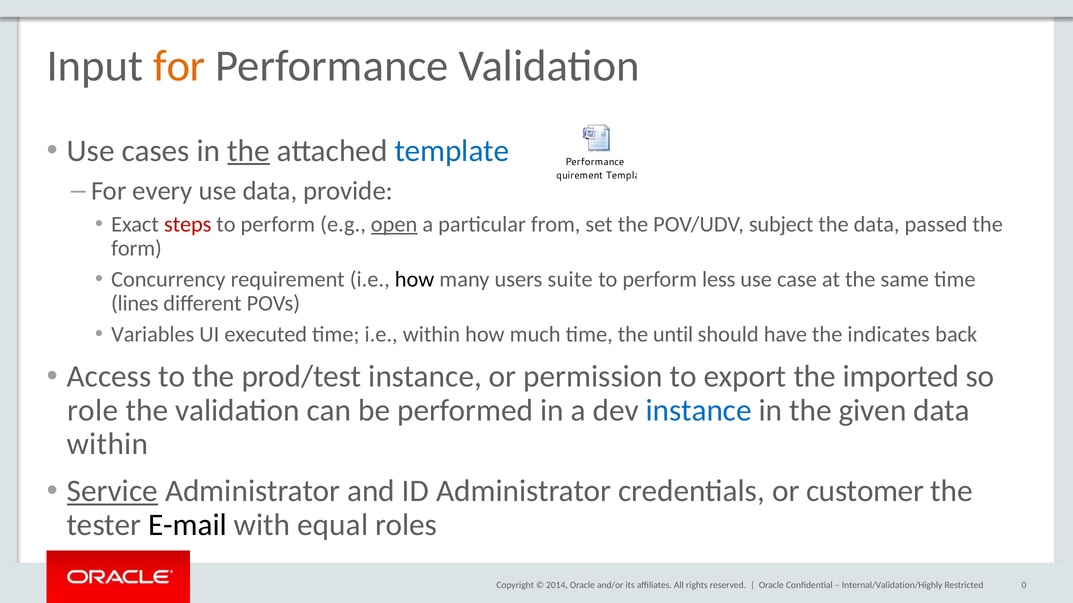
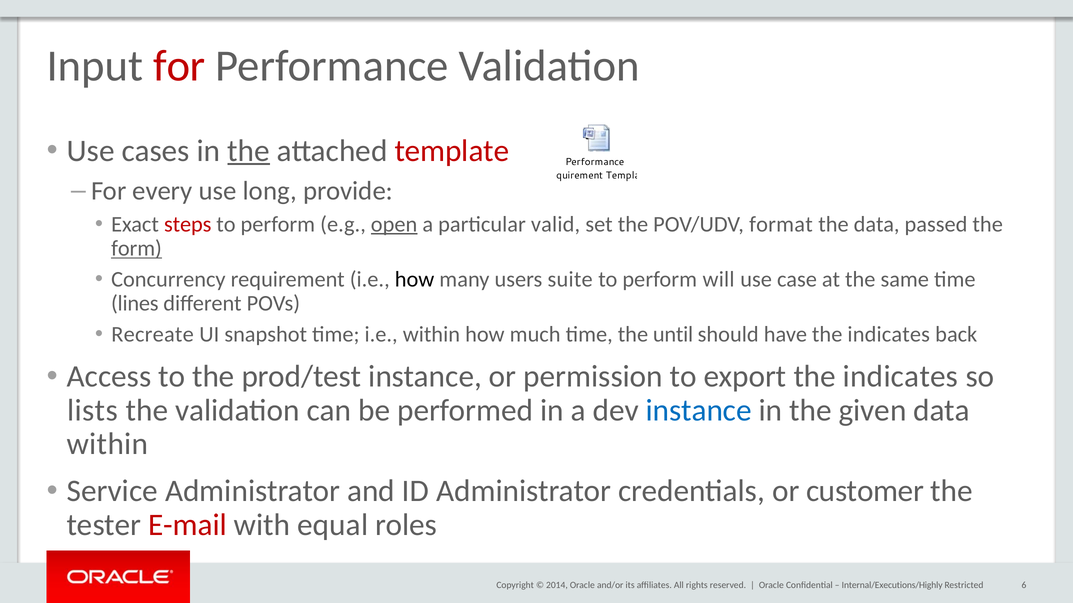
for colour: orange -> red (179, 66)
template colour: blue -> red (452, 151)
use data: data -> long (270, 191)
from: from -> valid (556, 225)
subject: subject -> format (781, 225)
form underline: none -> present (136, 249)
less: less -> will (719, 280)
Variables: Variables -> Recreate (153, 335)
executed: executed -> snapshot (266, 335)
export the imported: imported -> indicates (901, 377)
role: role -> lists (93, 411)
Service underline: present -> none (112, 492)
E-mail colour: black -> red (187, 526)
Internal/Validation/Highly: Internal/Validation/Highly -> Internal/Executions/Highly (892, 586)
0: 0 -> 6 (1024, 586)
